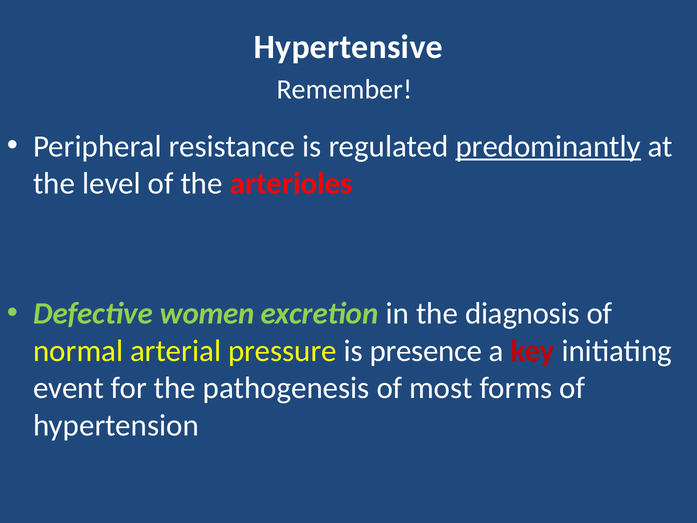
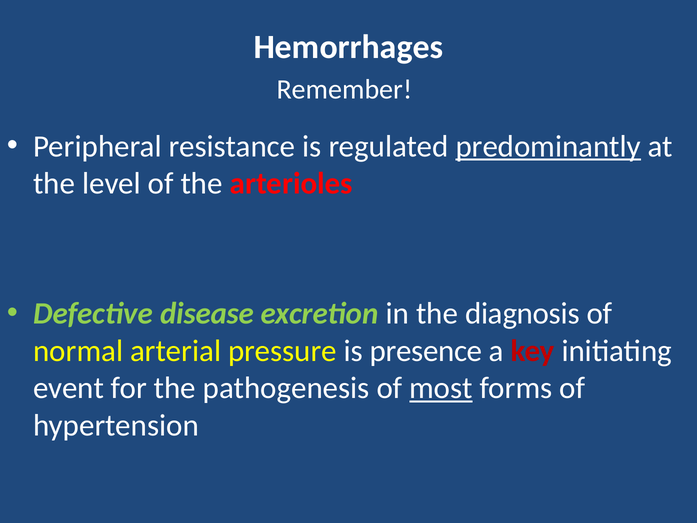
Hypertensive: Hypertensive -> Hemorrhages (348, 47)
women: women -> disease (207, 314)
most underline: none -> present (441, 388)
